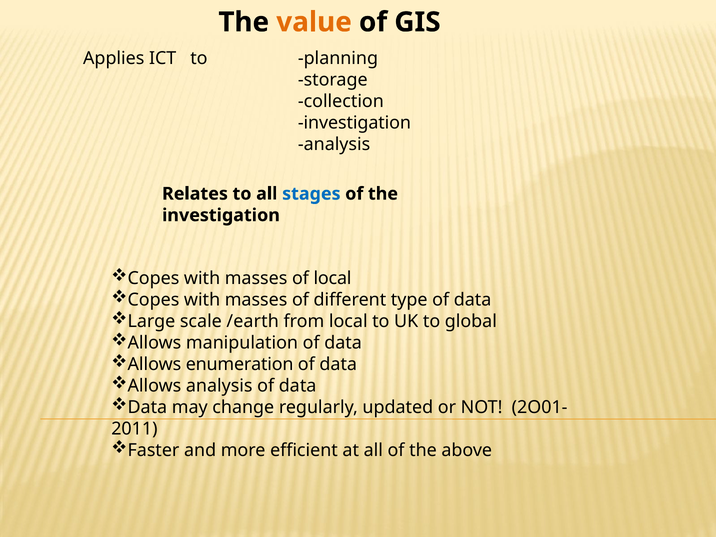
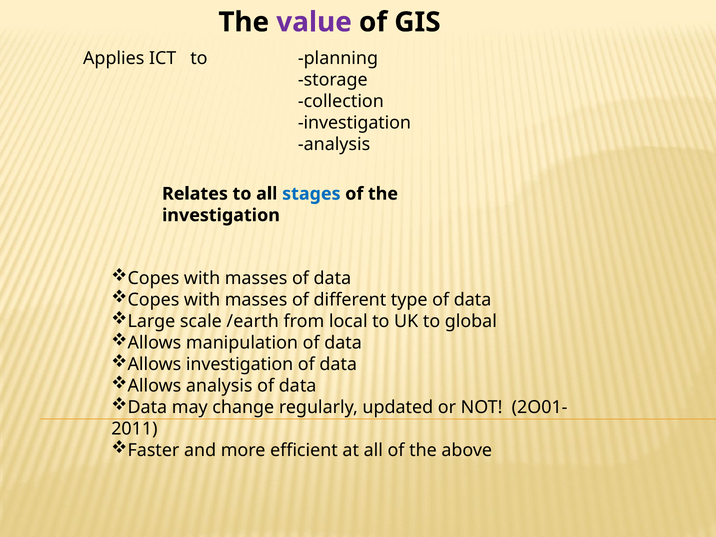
value colour: orange -> purple (314, 22)
masses of local: local -> data (332, 278)
Allows enumeration: enumeration -> investigation (240, 364)
